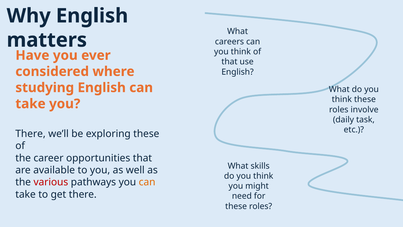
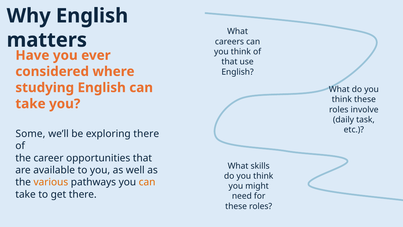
There: There -> Some (30, 134)
exploring these: these -> there (146, 134)
various colour: red -> orange (51, 182)
